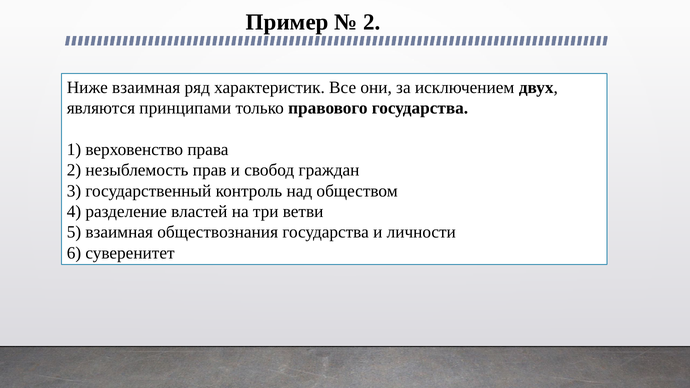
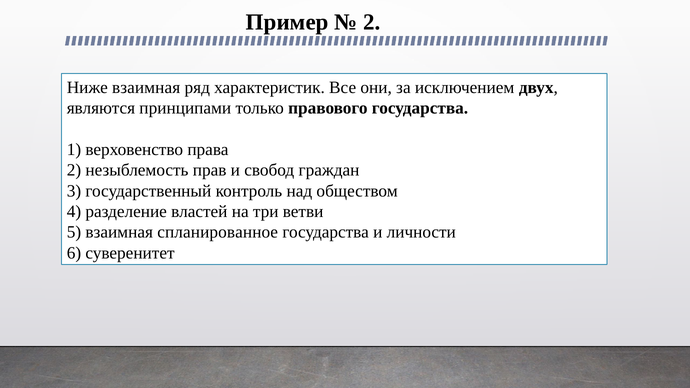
обществознания: обществознания -> спланированное (218, 232)
